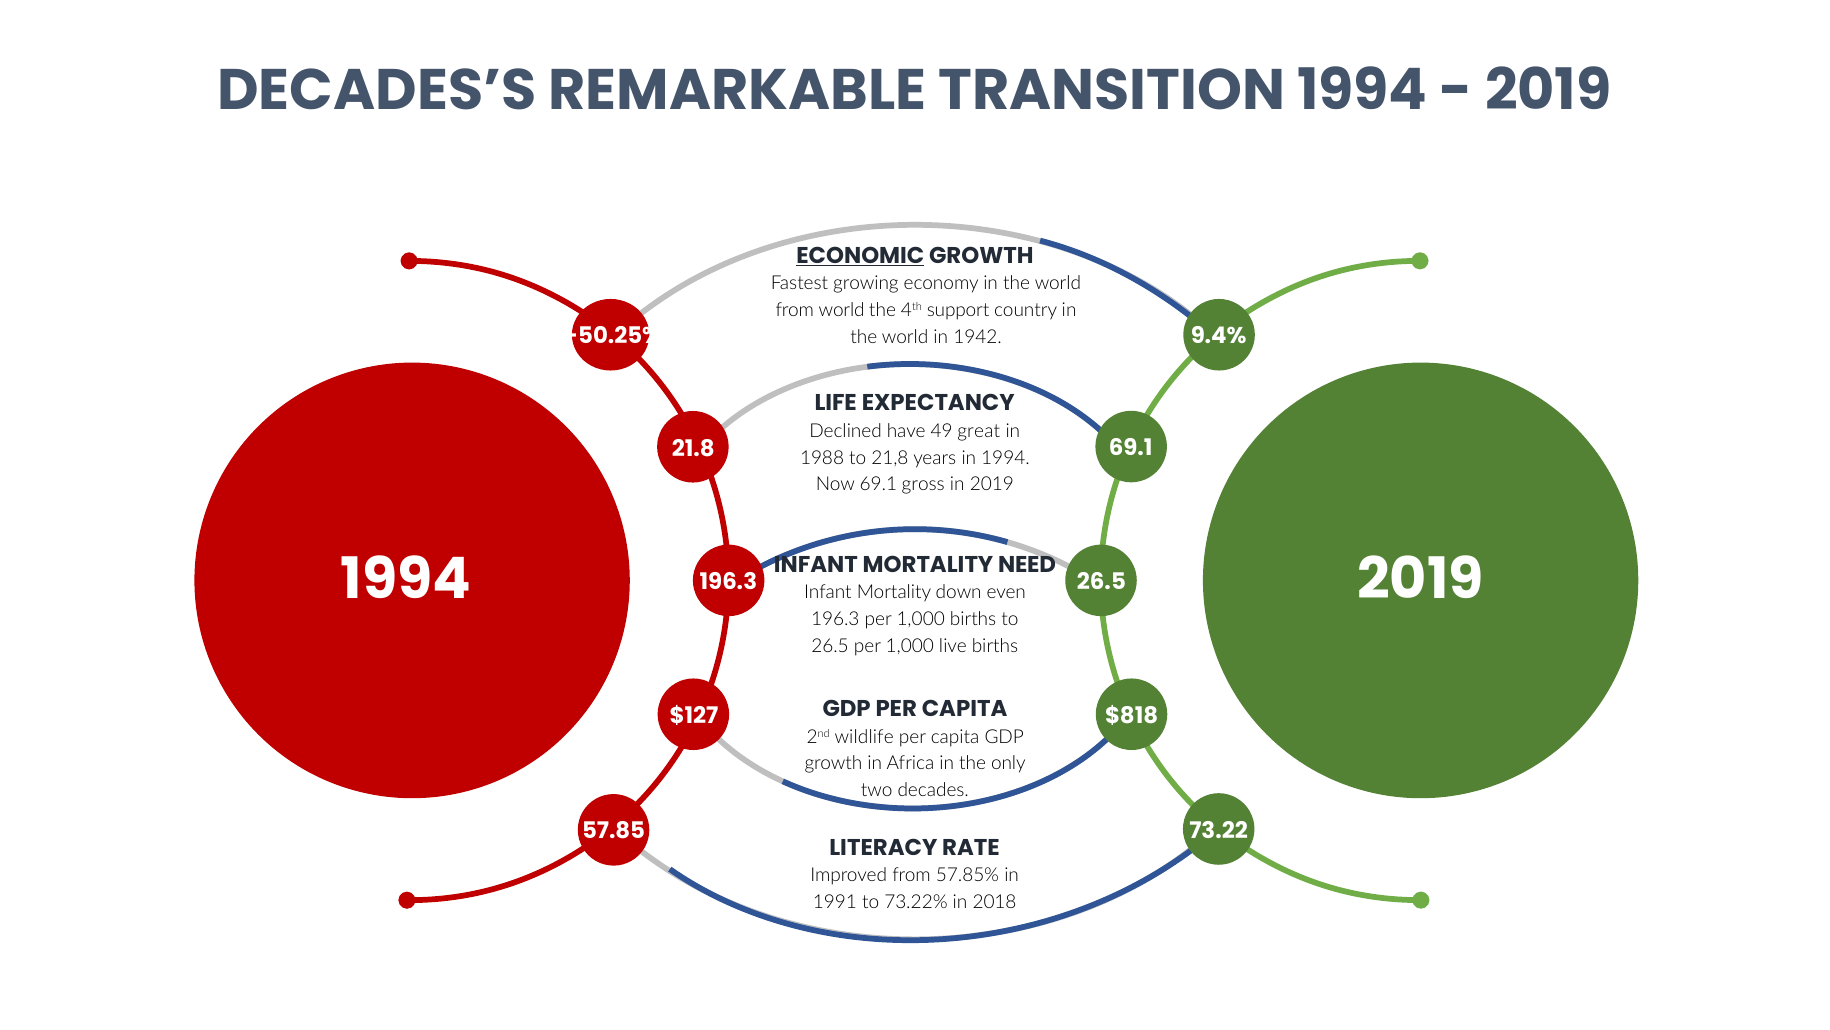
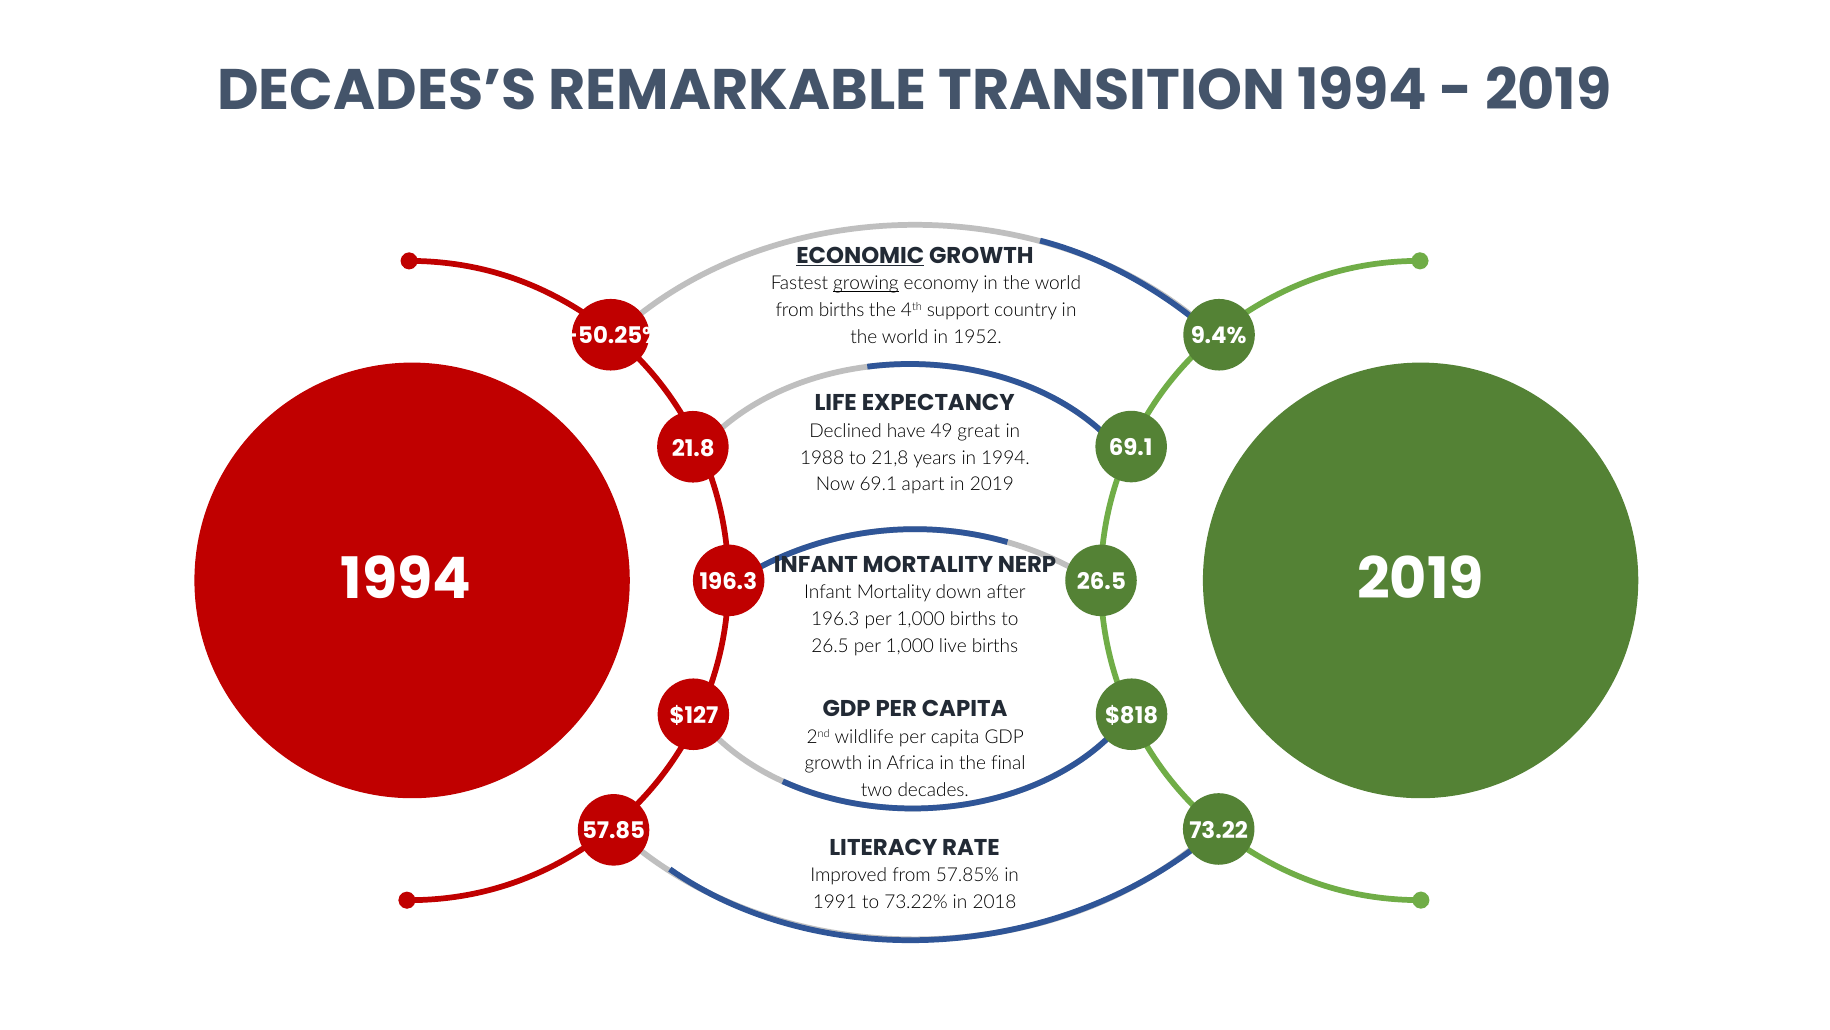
growing underline: none -> present (866, 283)
from world: world -> births (842, 310)
1942: 1942 -> 1952 (978, 337)
gross: gross -> apart (923, 484)
NEED: NEED -> NERP (1027, 564)
even: even -> after (1006, 592)
only: only -> final (1008, 763)
